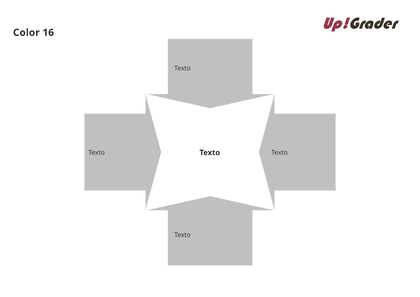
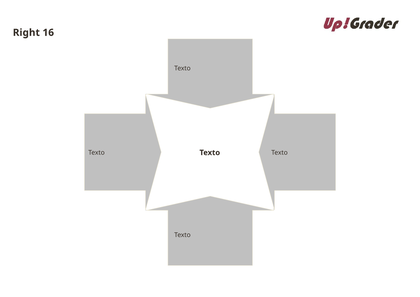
Color: Color -> Right (26, 33)
